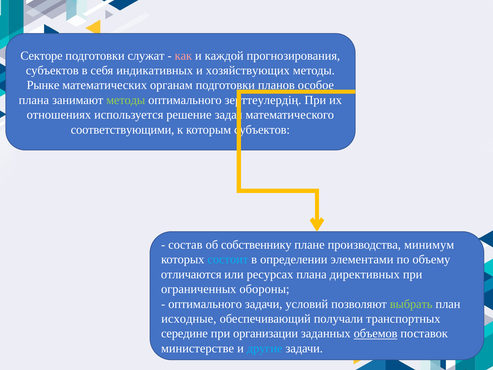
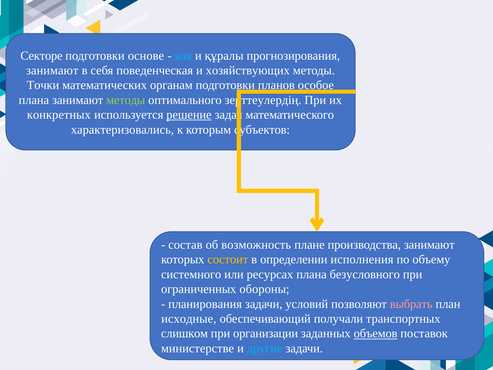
служат: служат -> основе (146, 56)
как colour: pink -> light blue (183, 56)
каждой: каждой -> құралы (224, 56)
субъектов: субъектов -> занимают (52, 70)
индикативных: индикативных -> поведенческая (155, 70)
Рынке: Рынке -> Точки (43, 85)
отношениях: отношениях -> конкретных (59, 115)
решение underline: none -> present (189, 115)
соответствующими: соответствующими -> характеризовались (122, 130)
собственнику: собственнику -> возможность (256, 245)
производства минимум: минимум -> занимают (429, 245)
состоит colour: light blue -> yellow (228, 259)
элементами: элементами -> исполнения (362, 259)
отличаются: отличаются -> системного (191, 274)
директивных: директивных -> безусловного (365, 274)
оптимального: оптимального -> планирования (205, 304)
выбрать colour: light green -> pink (411, 304)
середине: середине -> слишком (184, 333)
